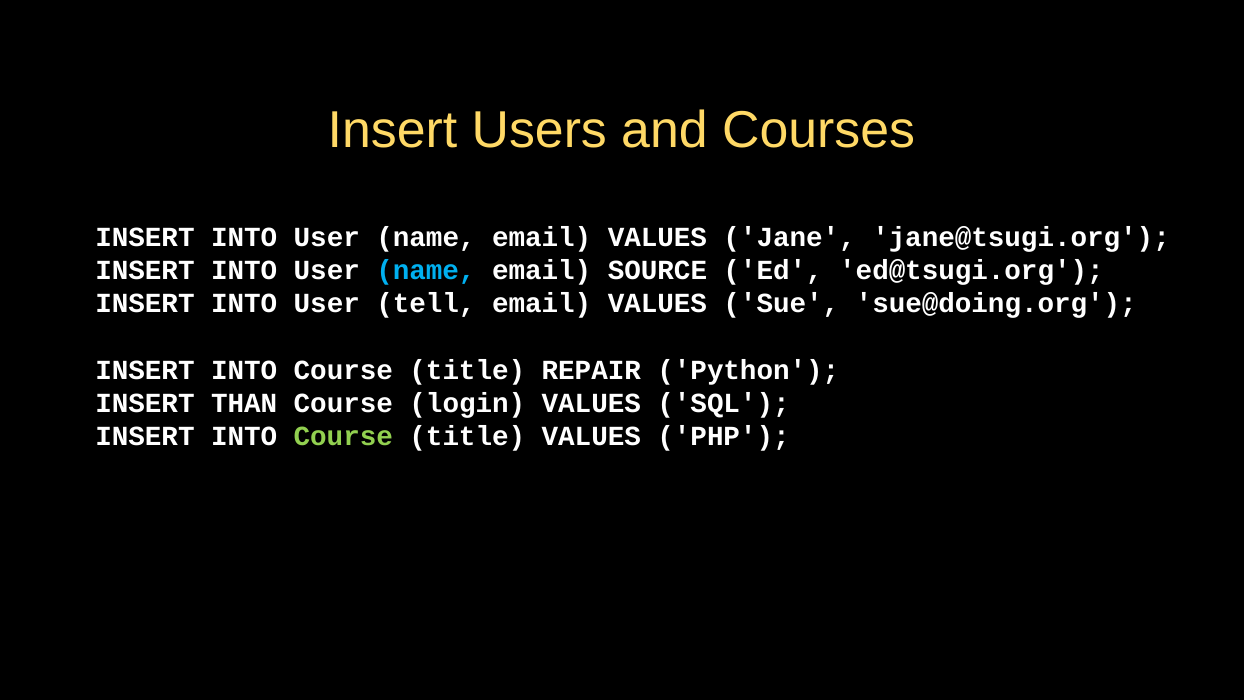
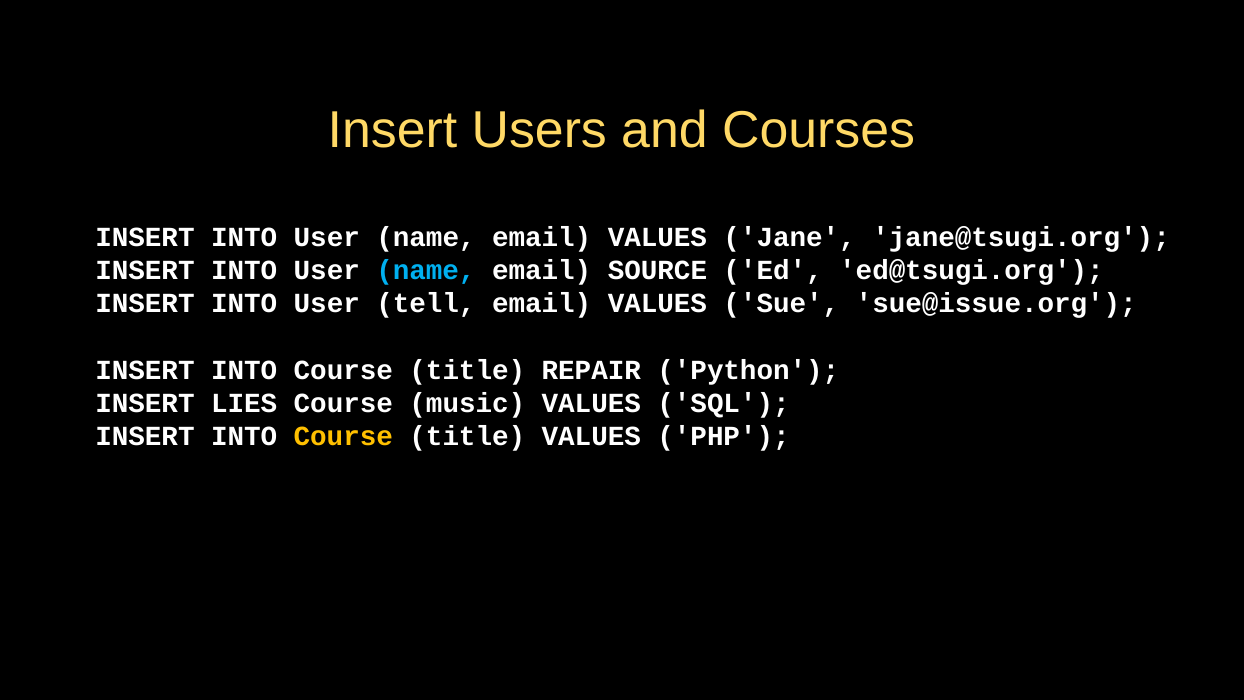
sue@doing.org: sue@doing.org -> sue@issue.org (996, 304)
THAN: THAN -> LIES (244, 403)
login: login -> music (467, 403)
Course colour: light green -> yellow (343, 436)
